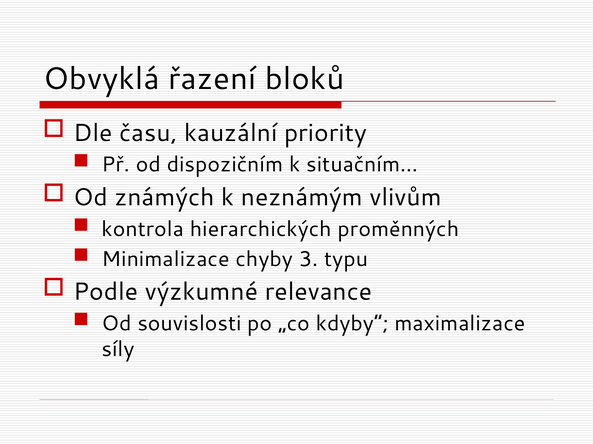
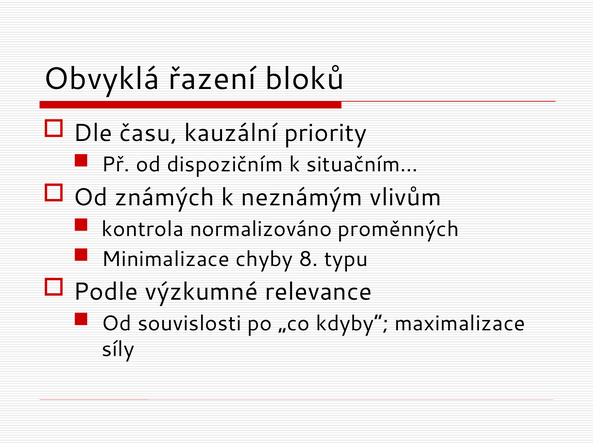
hierarchických: hierarchických -> normalizováno (261, 229)
3: 3 -> 8 (309, 259)
